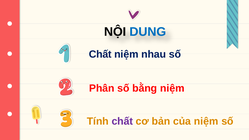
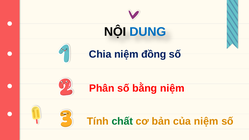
Chất: Chất -> Chia (100, 54)
nhau: nhau -> đồng (154, 54)
chất colour: purple -> green (122, 121)
